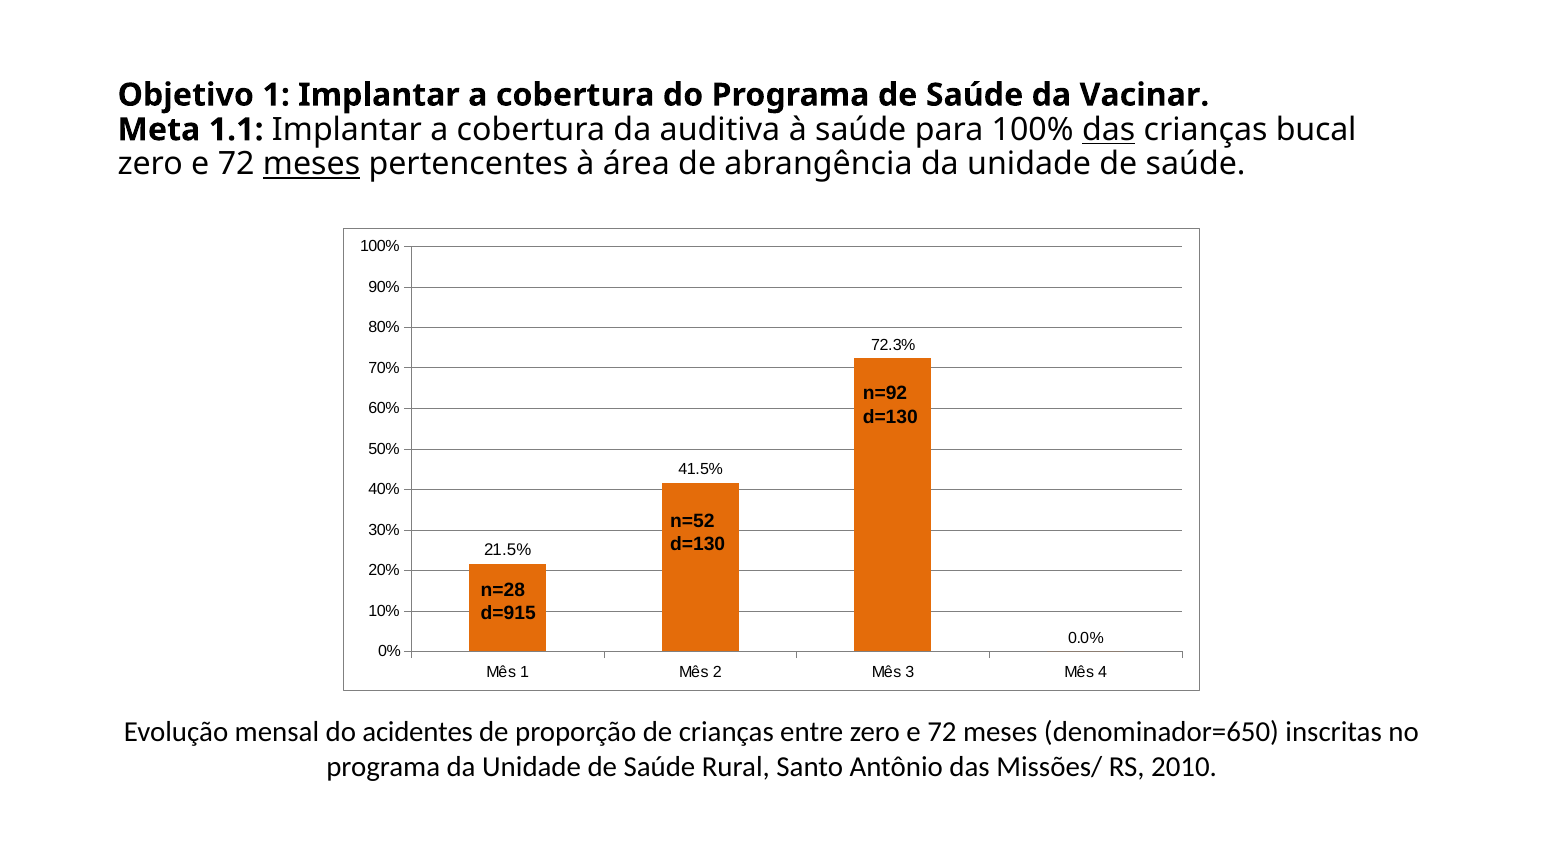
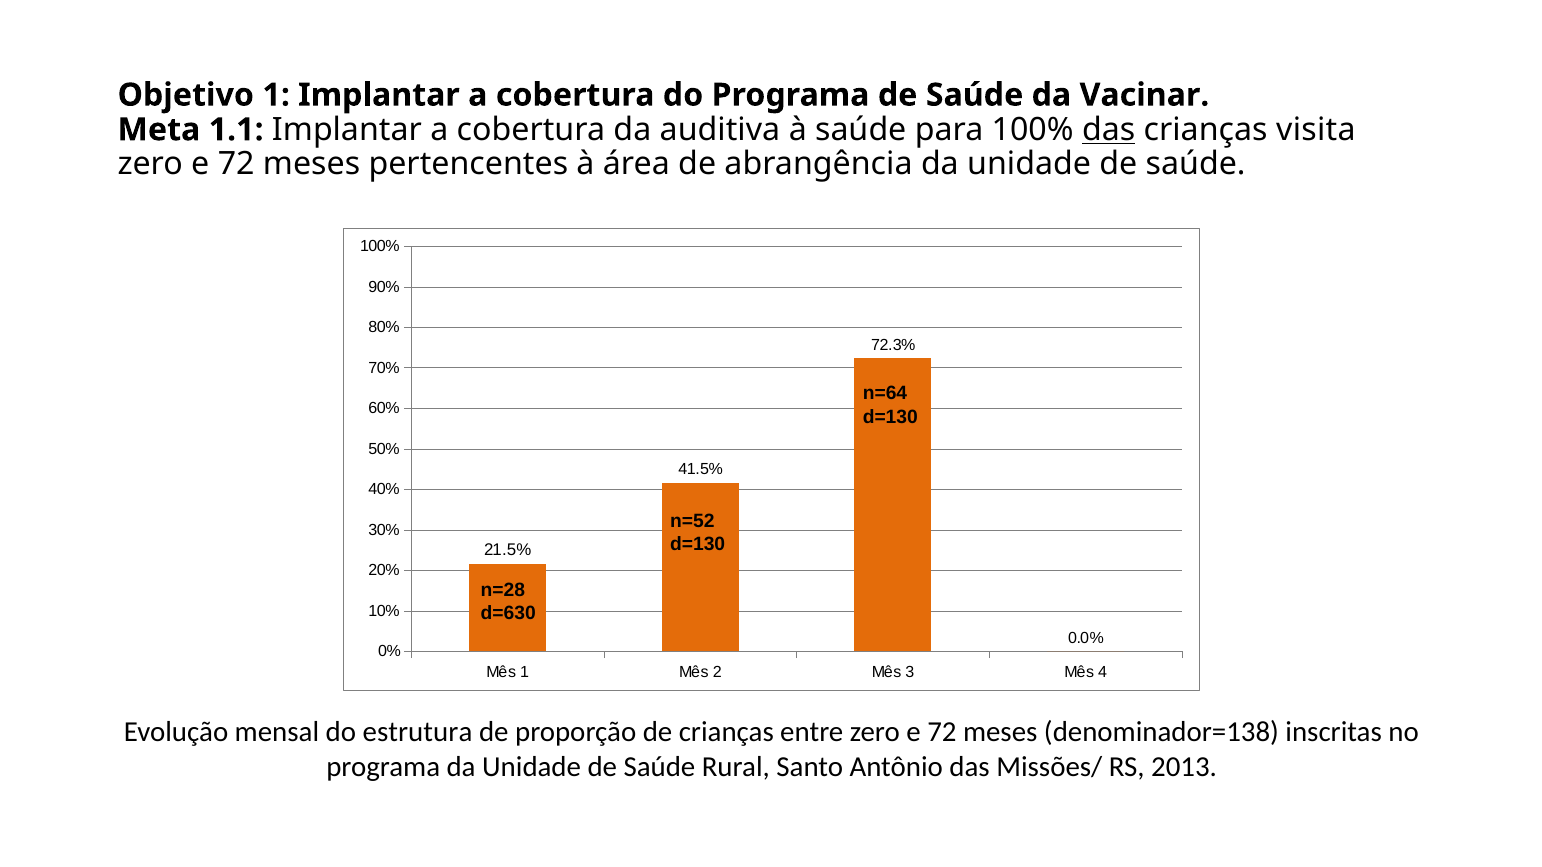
bucal: bucal -> visita (1316, 130)
meses underline: present -> none (312, 164)
n=92: n=92 -> n=64 (885, 394)
d=915: d=915 -> d=630 (508, 613)
acidentes: acidentes -> estrutura (418, 733)
denominador=650: denominador=650 -> denominador=138 (1161, 733)
2010: 2010 -> 2013 (1184, 767)
